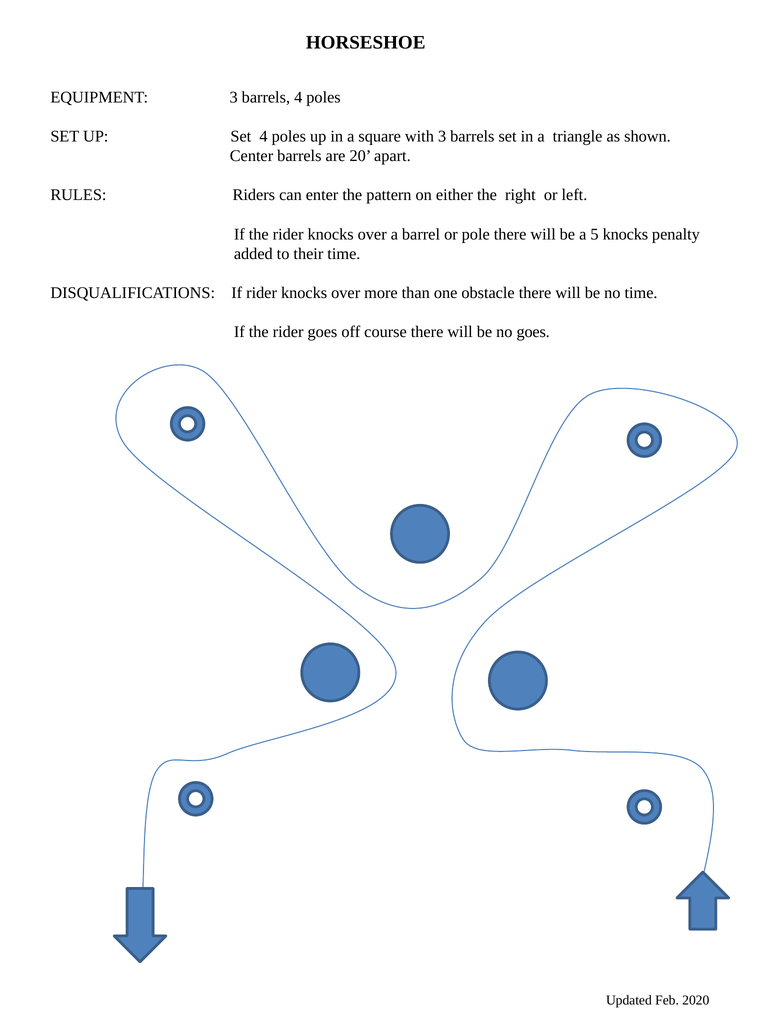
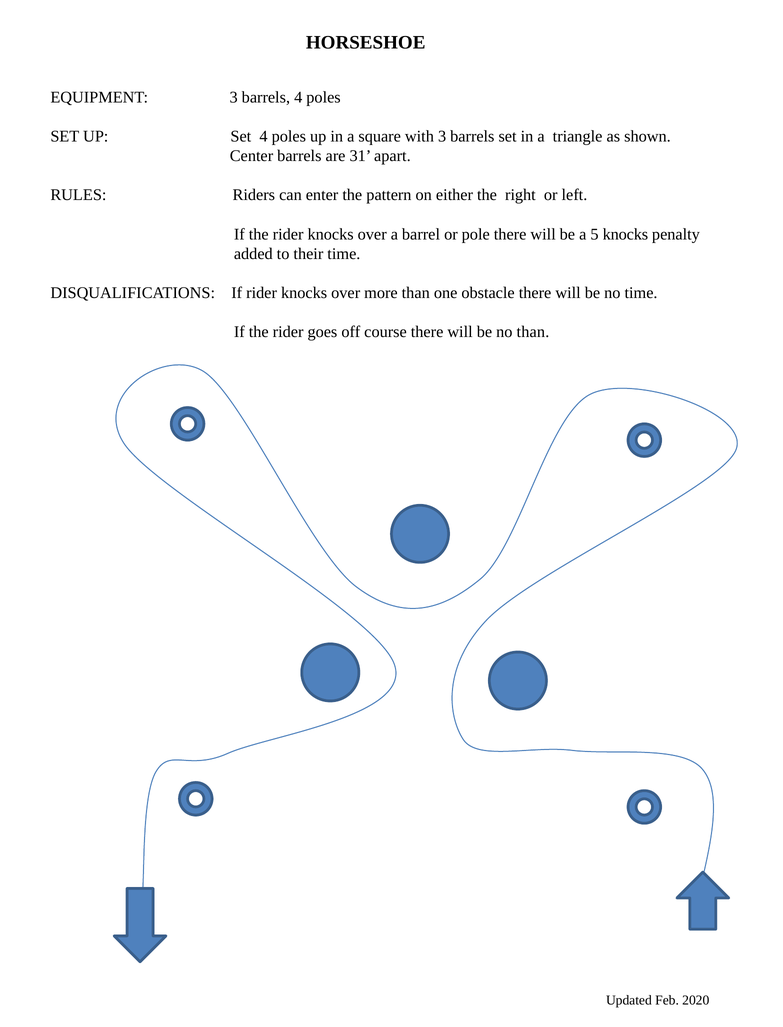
20: 20 -> 31 (360, 156)
no goes: goes -> than (533, 332)
